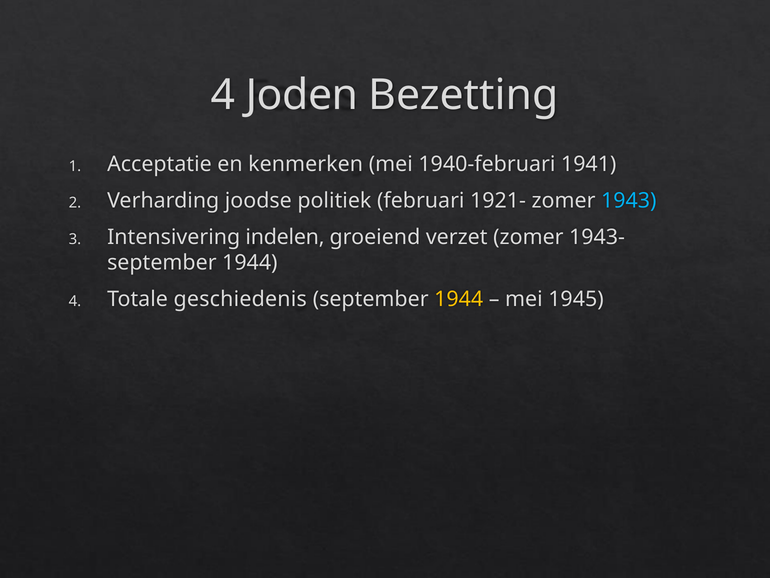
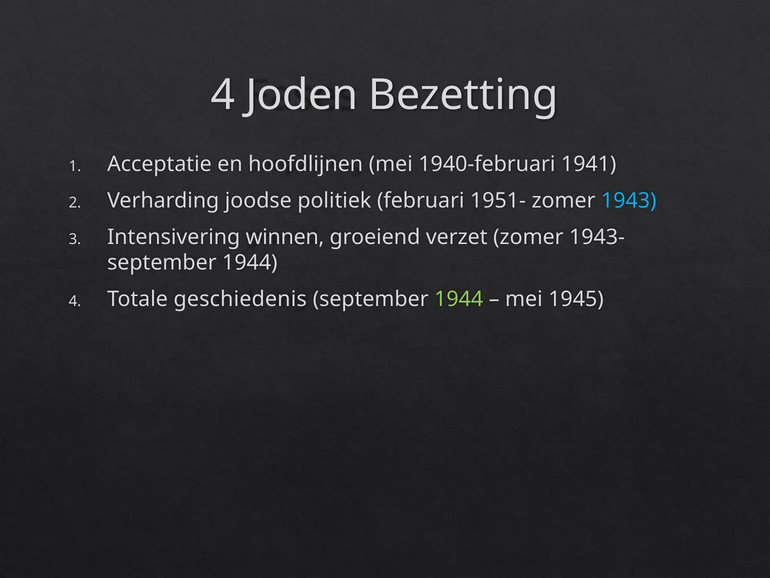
kenmerken: kenmerken -> hoofdlijnen (306, 164)
1921-: 1921- -> 1951- (498, 200)
indelen: indelen -> winnen (285, 237)
1944 colour: yellow -> light green (459, 299)
